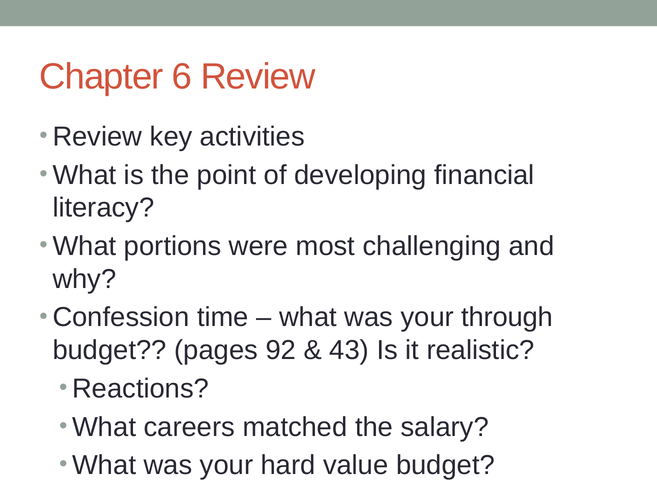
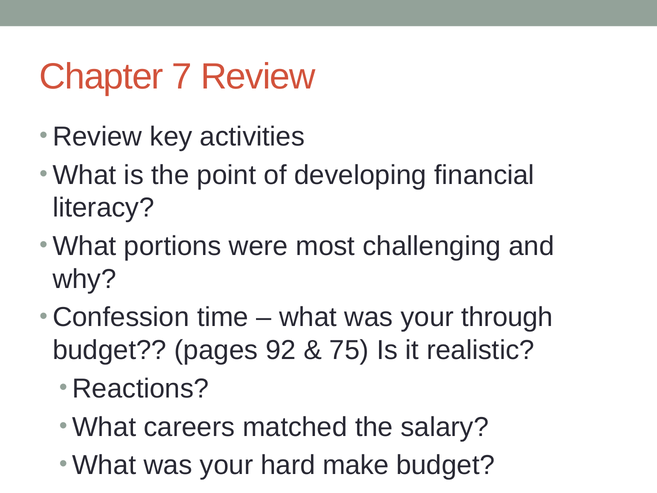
6: 6 -> 7 (182, 76)
43: 43 -> 75 (349, 350)
value: value -> make (356, 465)
